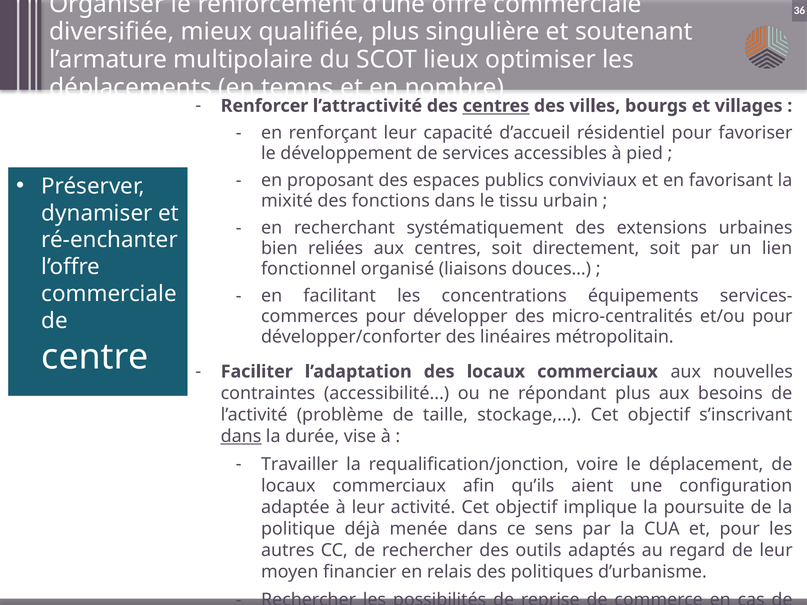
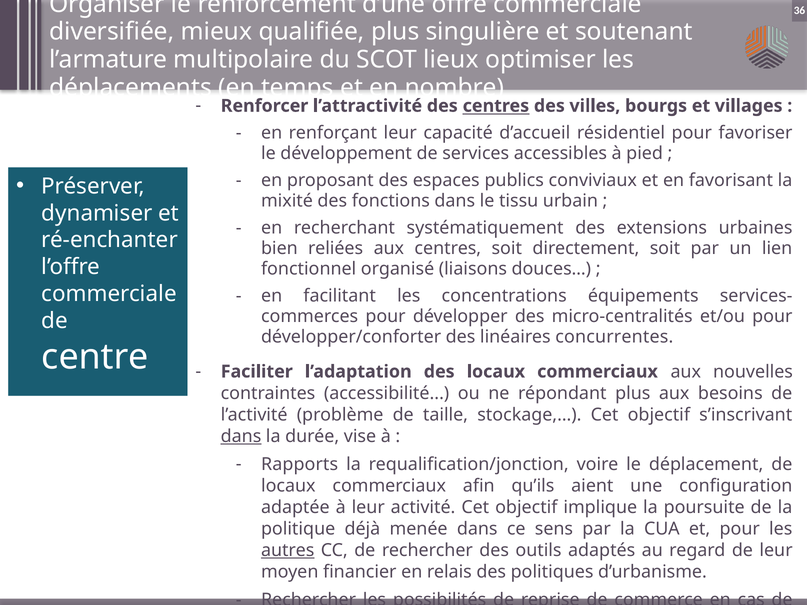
métropolitain: métropolitain -> concurrentes (614, 337)
Travailler: Travailler -> Rapports (300, 465)
autres underline: none -> present (288, 551)
